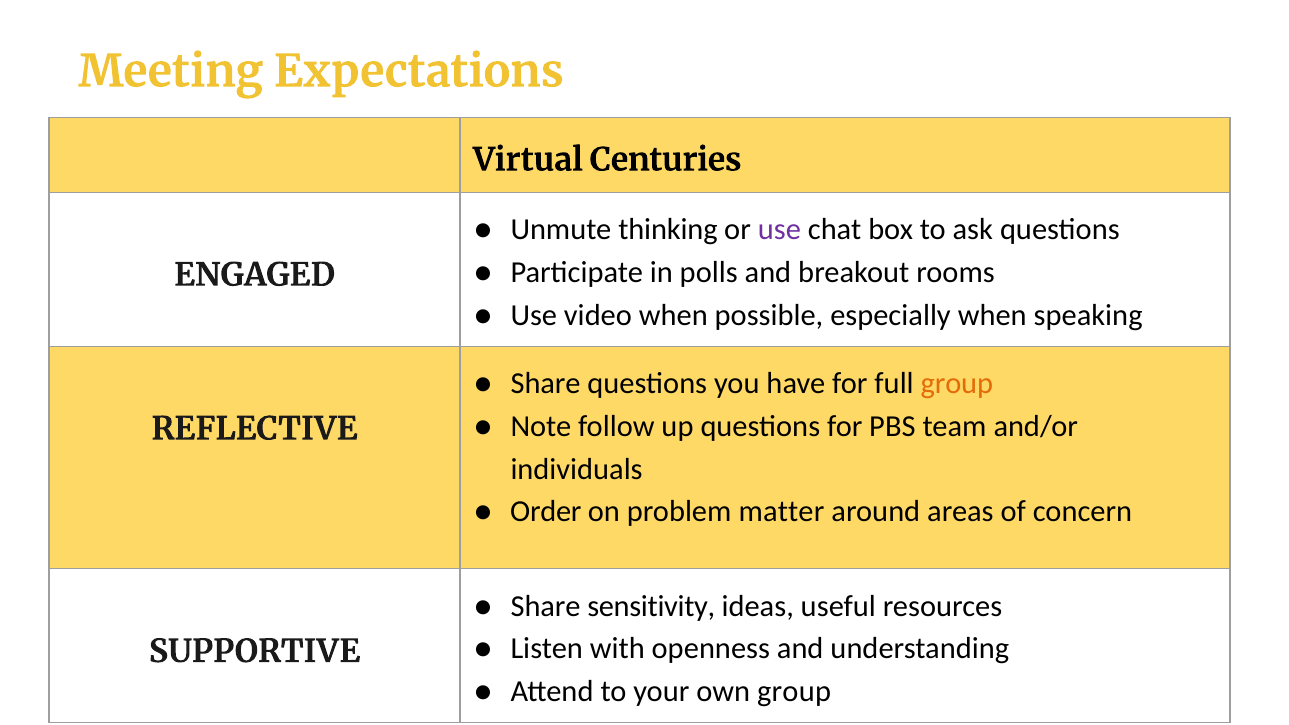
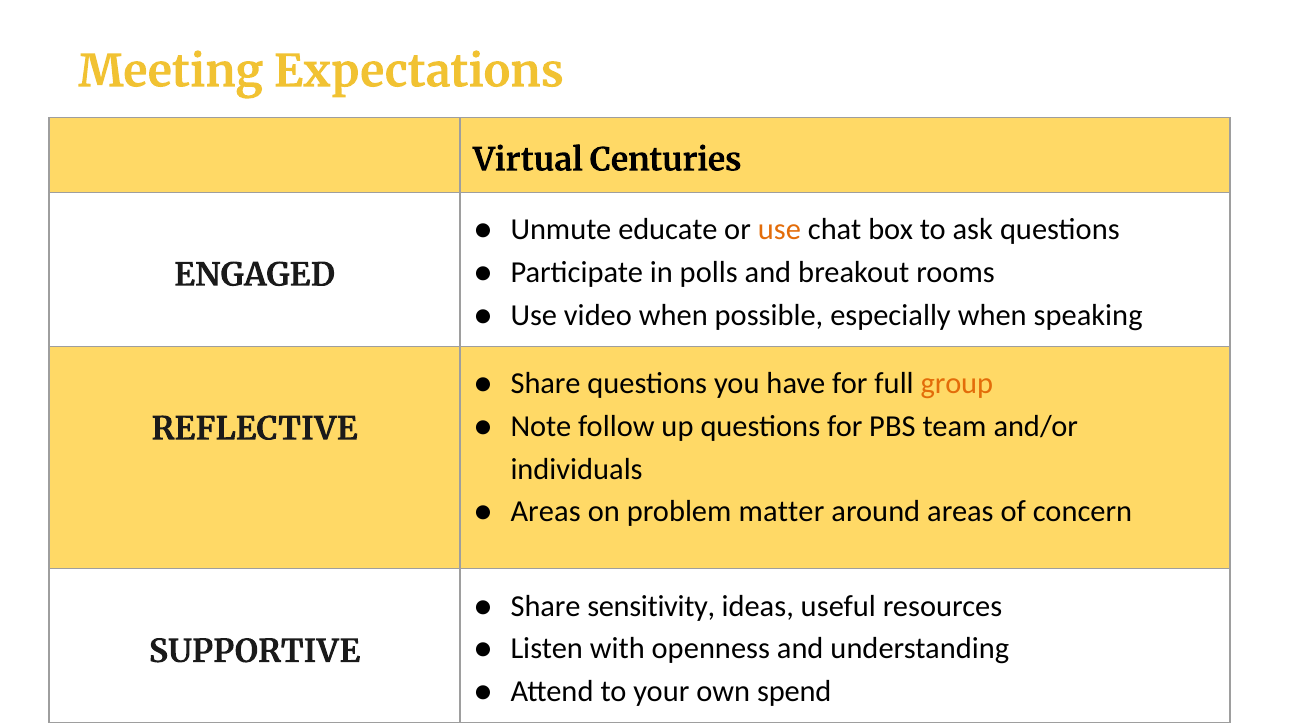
thinking: thinking -> educate (668, 230)
use colour: purple -> orange (779, 230)
Order: Order -> Areas (546, 512)
own group: group -> spend (794, 692)
